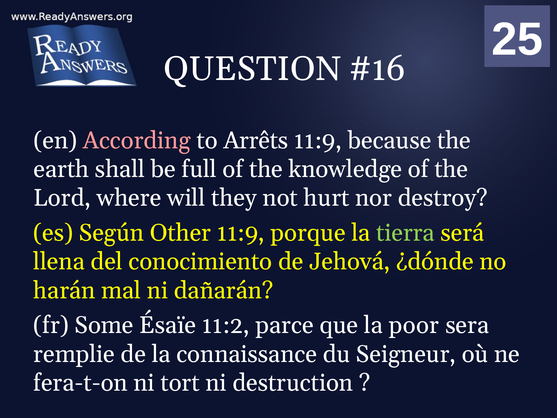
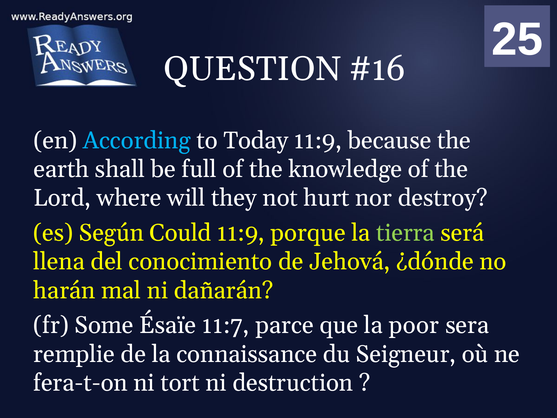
According colour: pink -> light blue (137, 140)
Arrêts: Arrêts -> Today (256, 140)
Other: Other -> Could (181, 233)
11:2: 11:2 -> 11:7 (226, 325)
